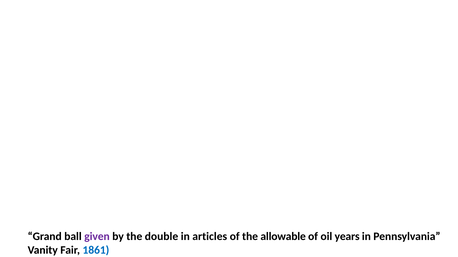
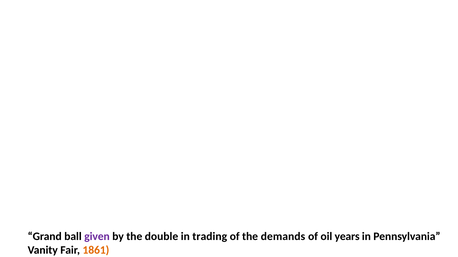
articles: articles -> trading (210, 237)
allowable: allowable -> demands (283, 237)
1861 colour: blue -> orange (96, 251)
